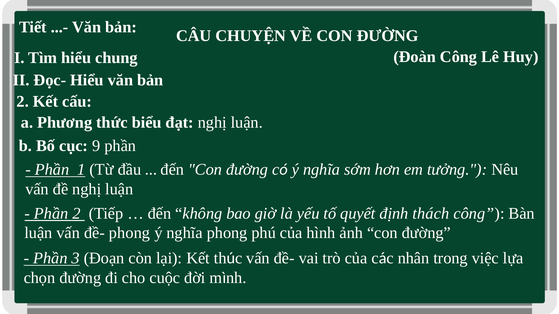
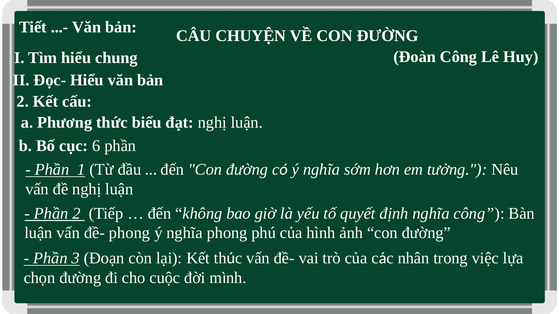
9: 9 -> 6 (96, 146)
định thách: thách -> nghĩa (431, 214)
